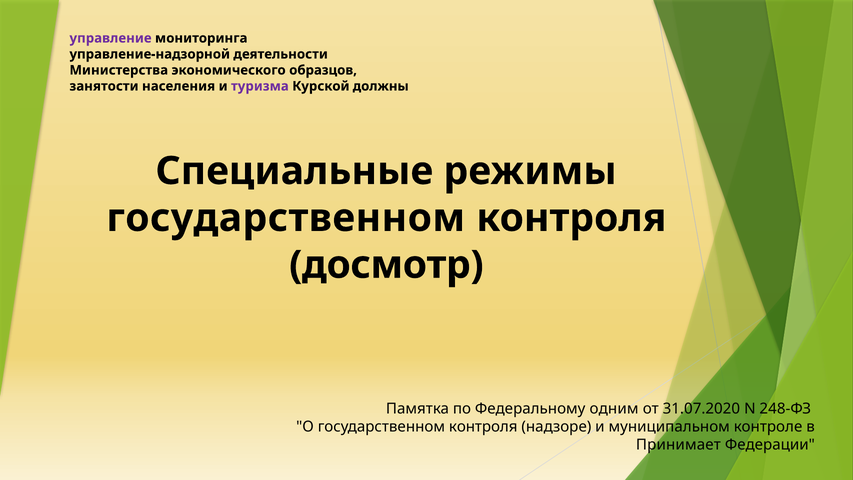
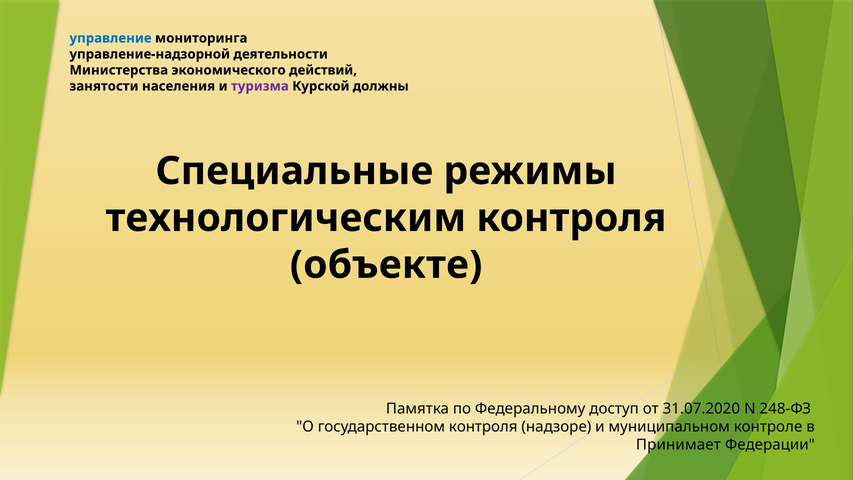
управление colour: purple -> blue (111, 38)
образцов: образцов -> действий (323, 70)
государственном: государственном -> технологическим (286, 218)
досмотр: досмотр -> объекте (386, 265)
одним: одним -> доступ (614, 409)
